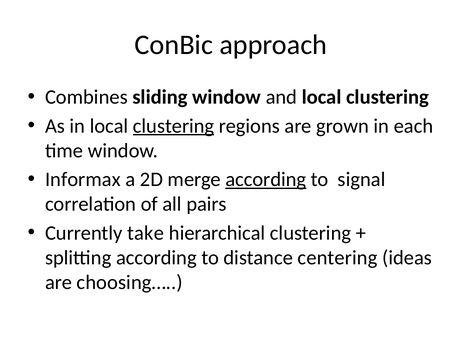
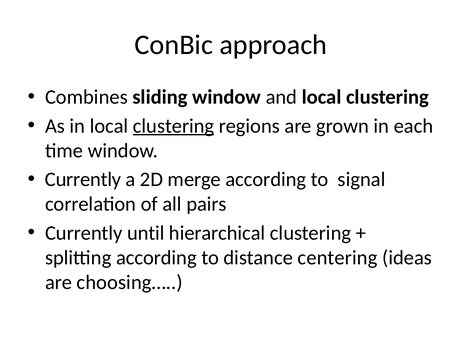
Informax: Informax -> Currently (83, 179)
according underline: present -> none (266, 179)
take: take -> until (146, 233)
